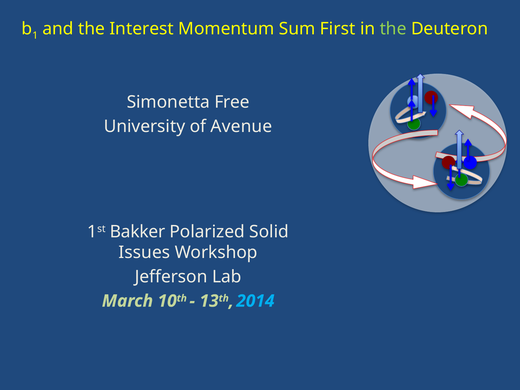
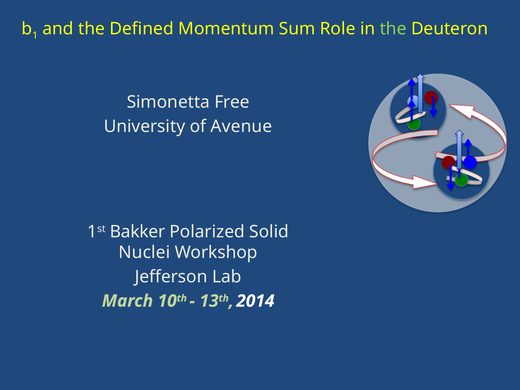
Interest: Interest -> Defined (142, 29)
First: First -> Role (338, 29)
Issues: Issues -> Nuclei (144, 252)
2014 colour: light blue -> white (255, 301)
